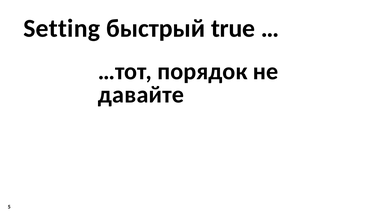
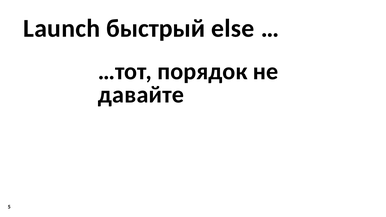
Setting: Setting -> Launch (62, 28)
true: true -> else (233, 28)
